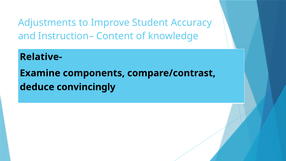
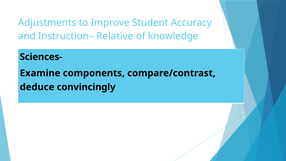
Content: Content -> Relative (115, 36)
Relative-: Relative- -> Sciences- (41, 57)
